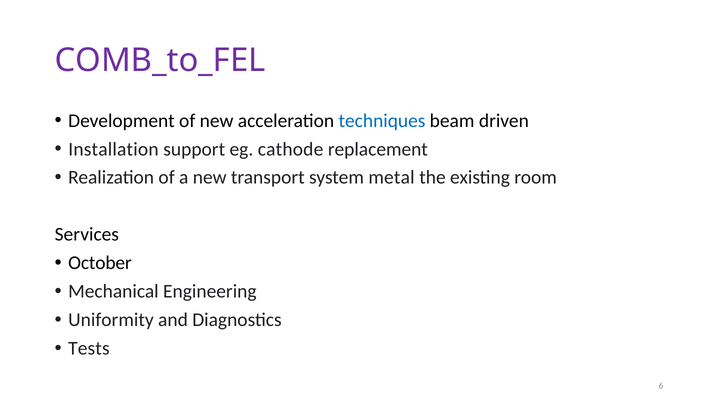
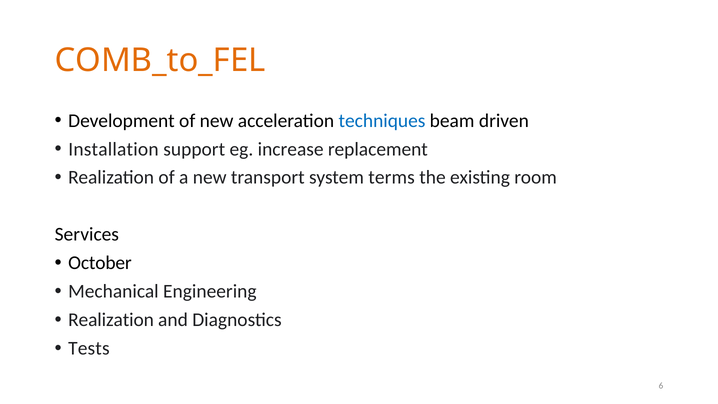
COMB_to_FEL colour: purple -> orange (160, 60)
cathode: cathode -> increase (291, 149)
metal: metal -> terms (392, 178)
Uniformity: Uniformity -> Realization (111, 320)
